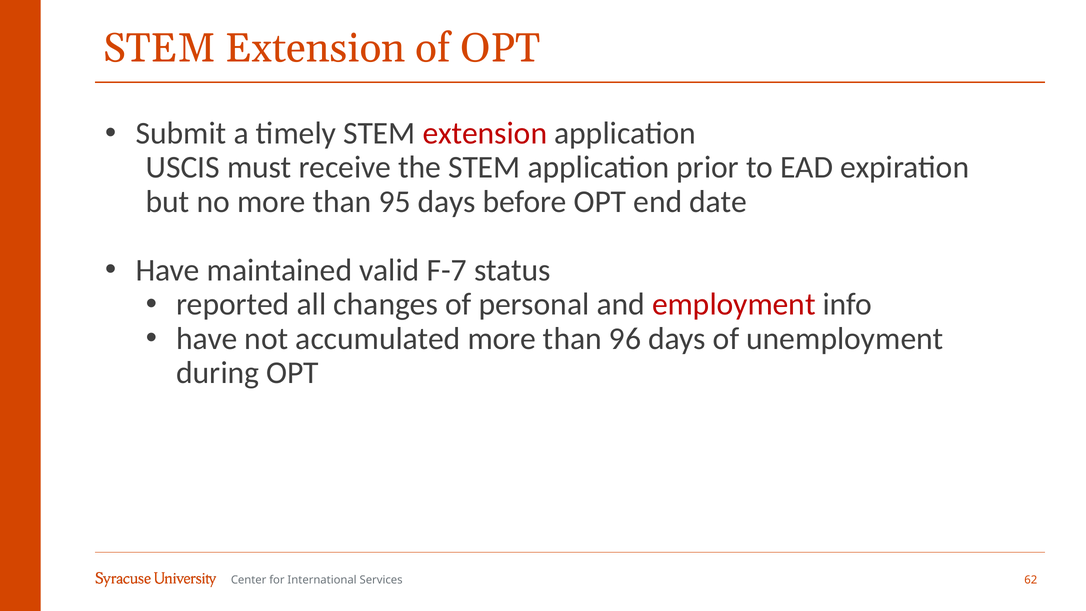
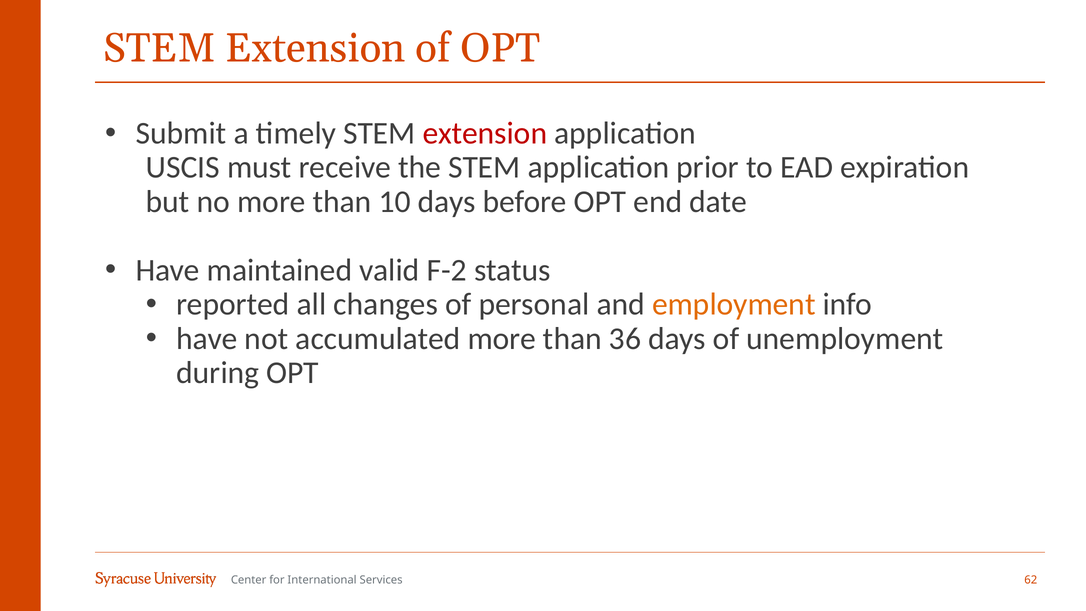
95: 95 -> 10 (395, 202)
F-7: F-7 -> F-2 (447, 270)
employment colour: red -> orange (734, 304)
96: 96 -> 36 (625, 339)
